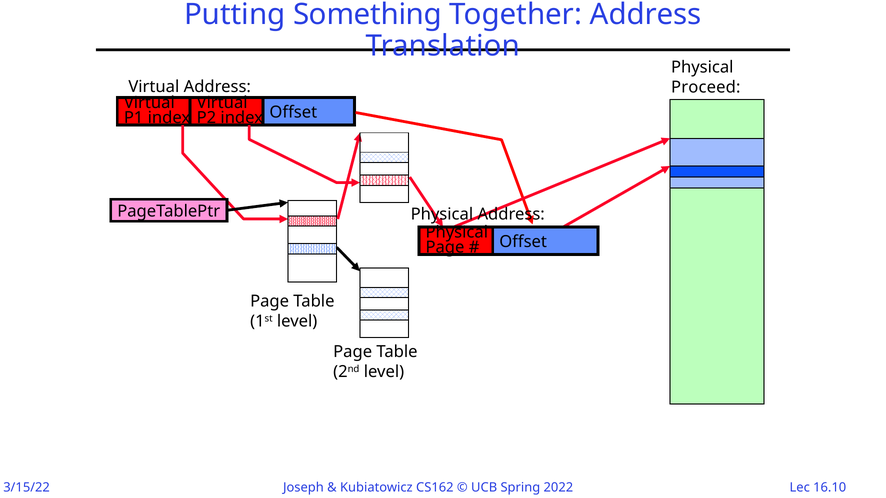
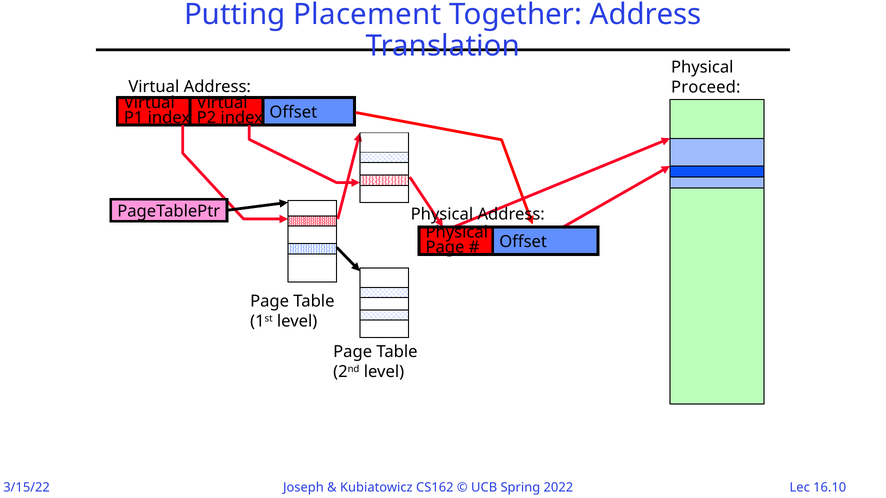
Something: Something -> Placement (367, 14)
